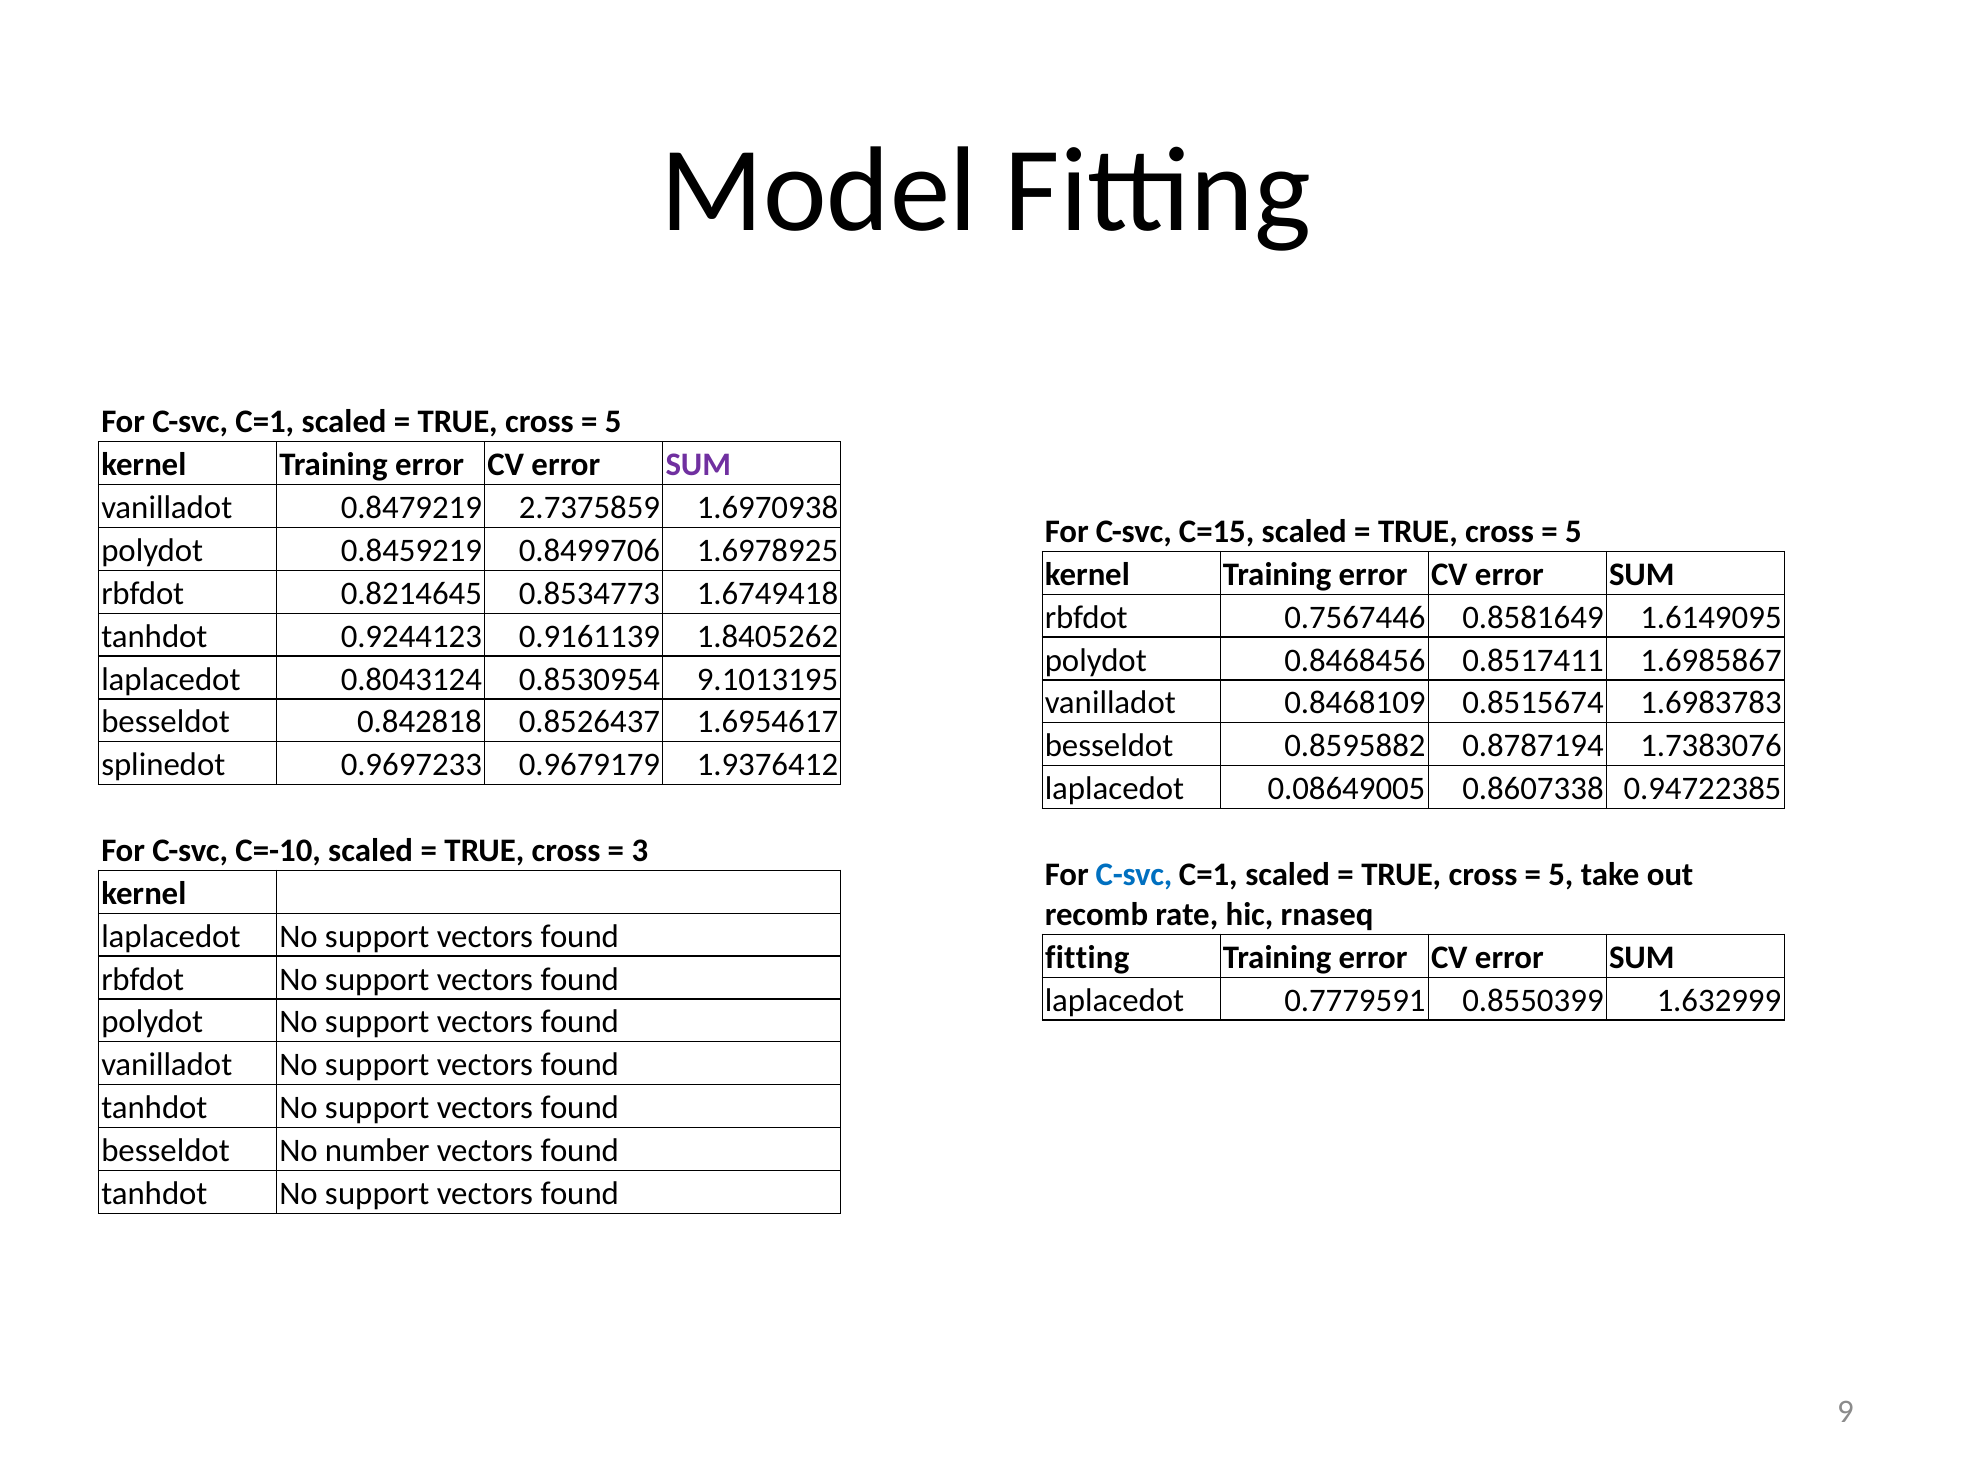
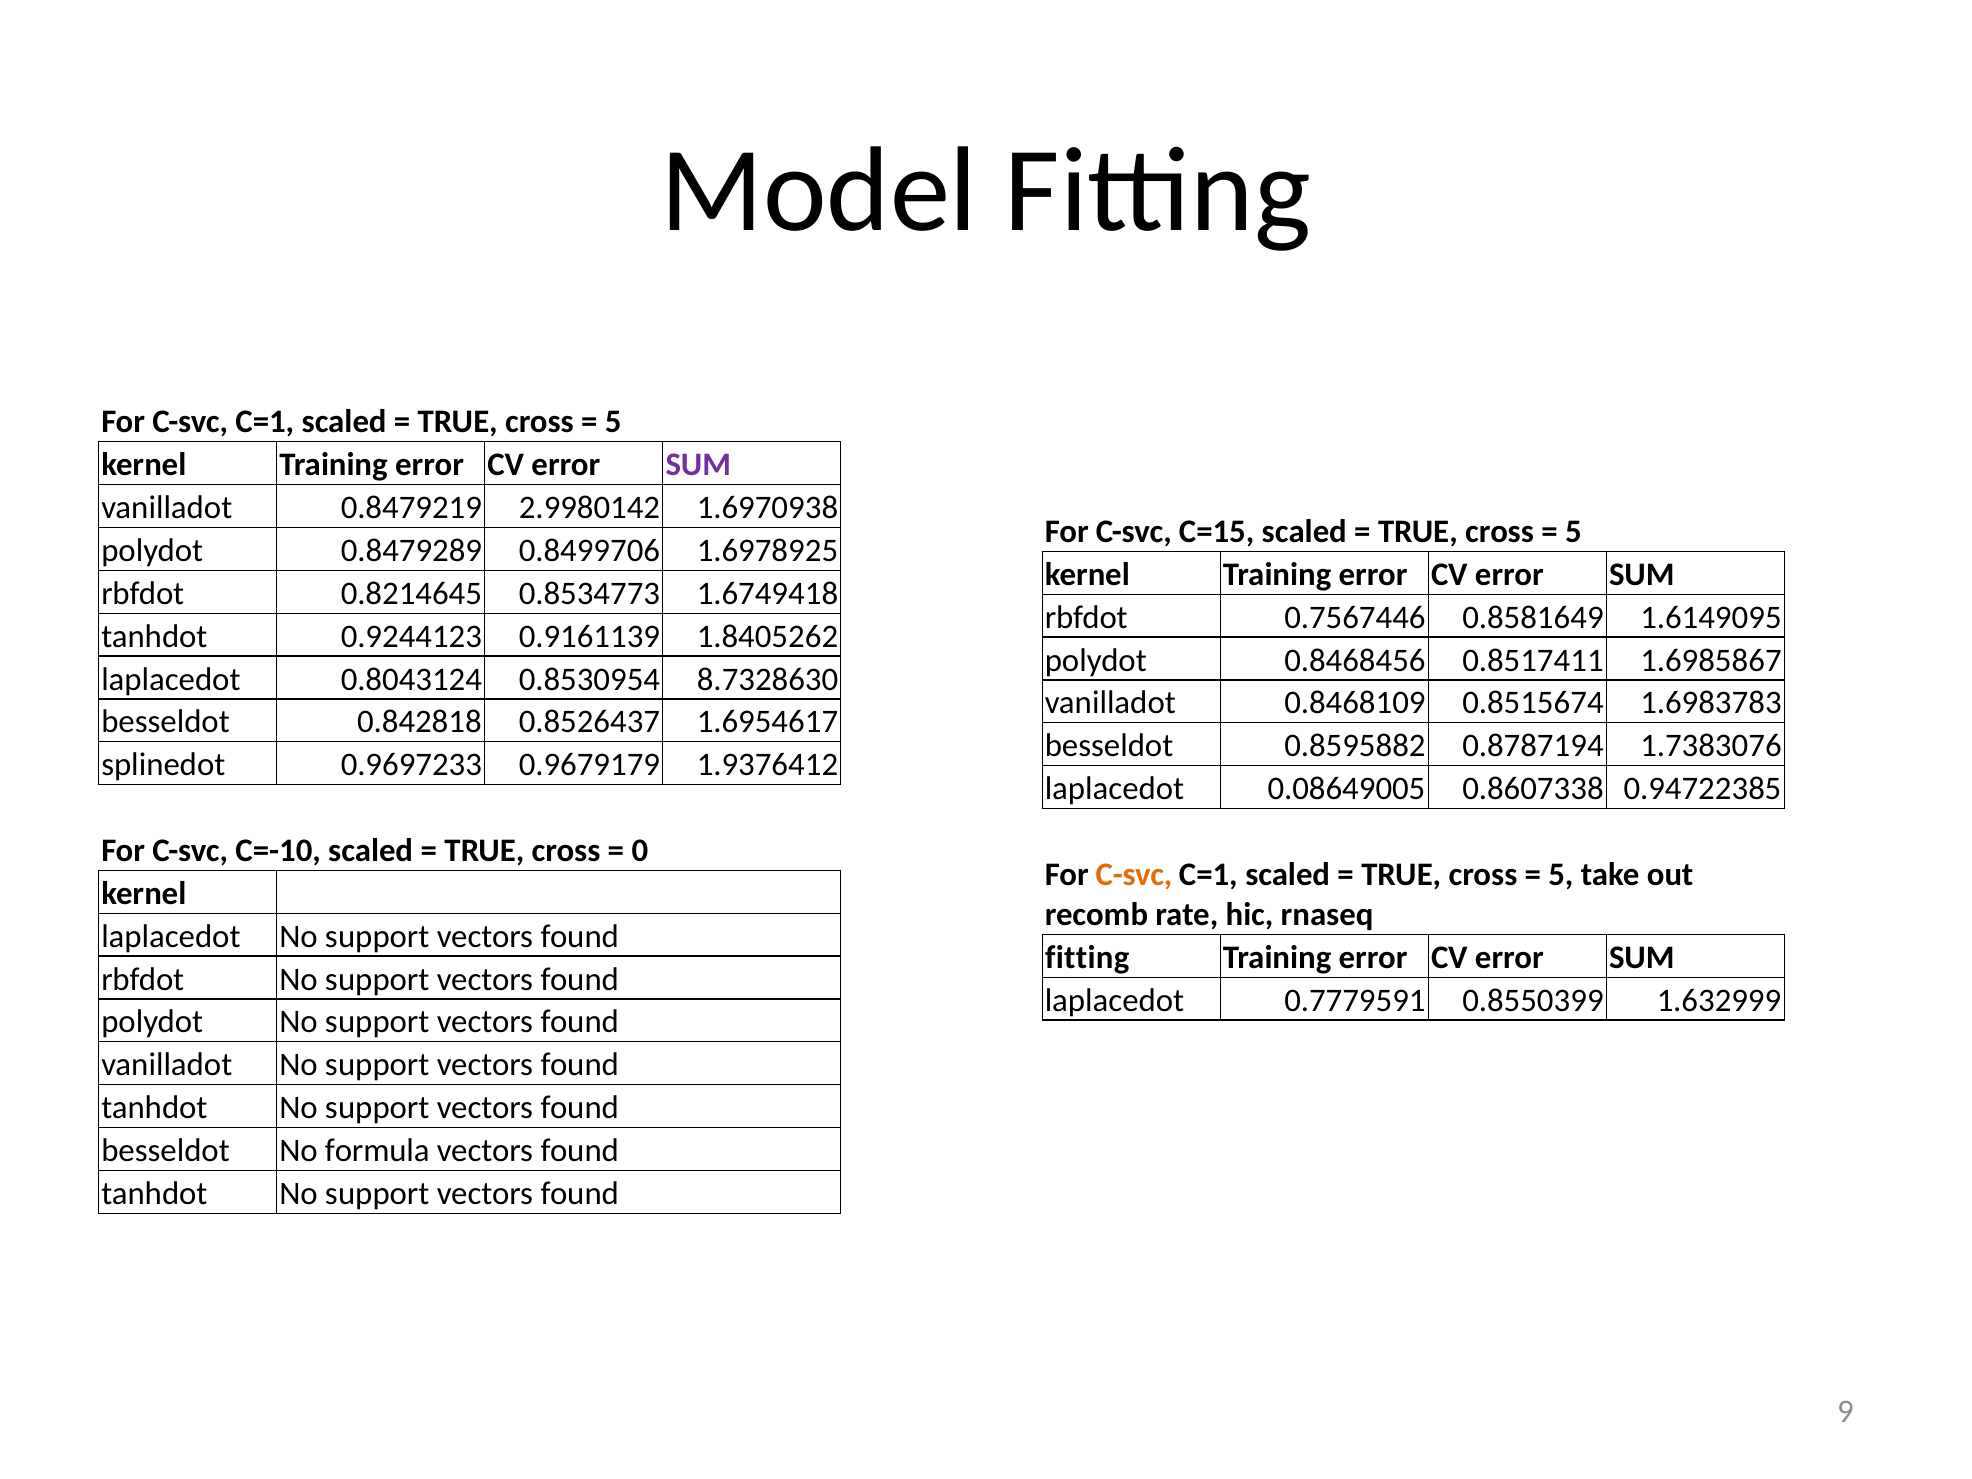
2.7375859: 2.7375859 -> 2.9980142 (589, 508)
0.8459219: 0.8459219 -> 0.8479289 (411, 551)
9.1013195: 9.1013195 -> 8.7328630 (768, 679)
3: 3 -> 0 (640, 851)
C-svc colour: blue -> orange (1134, 875)
number: number -> formula (377, 1151)
